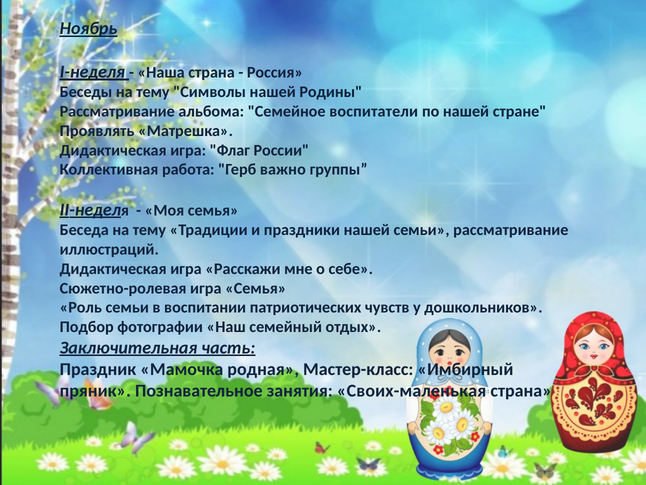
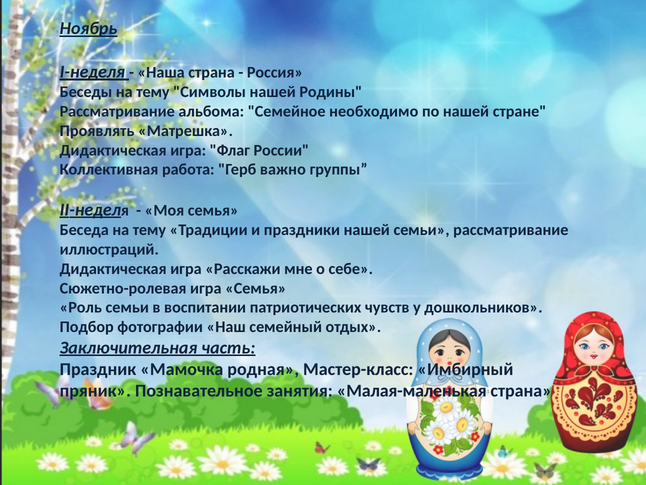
воспитатели: воспитатели -> необходимо (374, 111)
Своих-маленькая: Своих-маленькая -> Малая-маленькая (412, 390)
